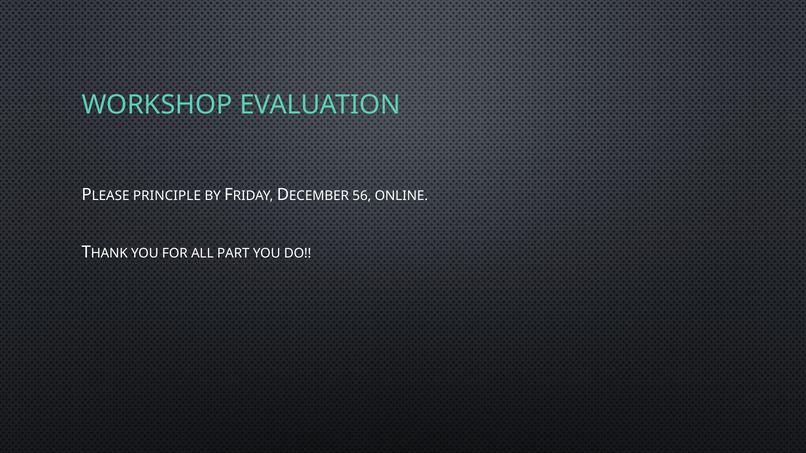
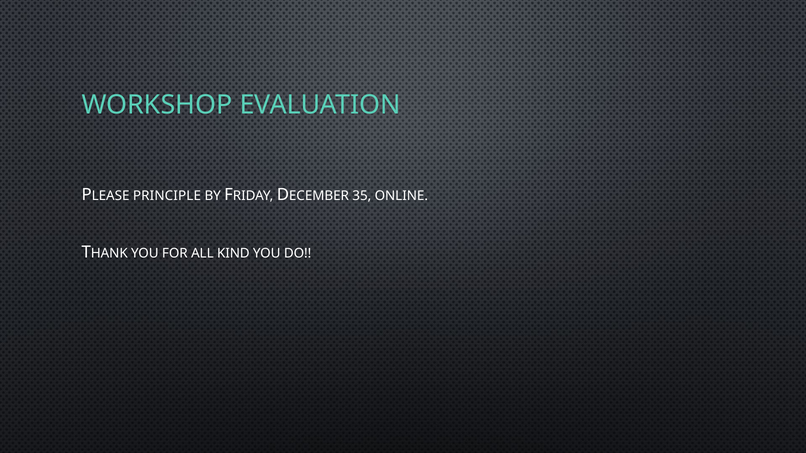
56: 56 -> 35 (362, 196)
PART: PART -> KIND (233, 253)
